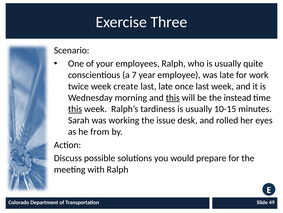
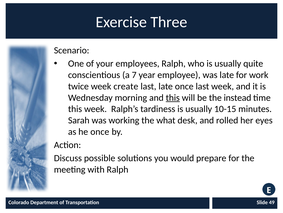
this underline: present -> none (75, 109)
issue: issue -> what (166, 120)
he from: from -> once (100, 131)
